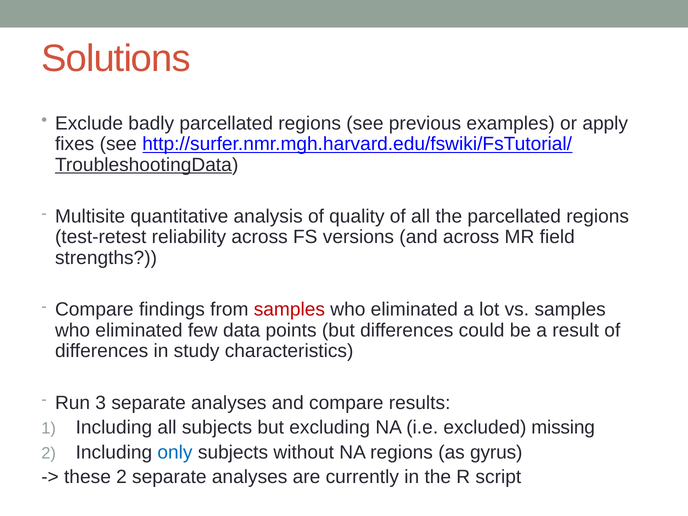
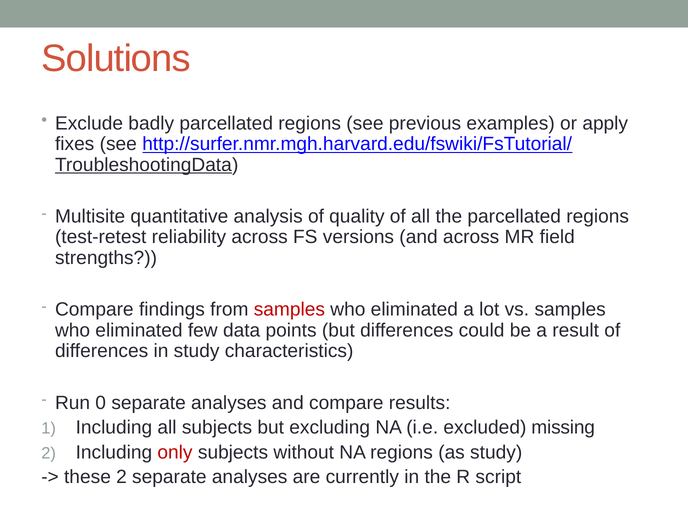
3: 3 -> 0 (101, 403)
only colour: blue -> red (175, 452)
as gyrus: gyrus -> study (496, 452)
